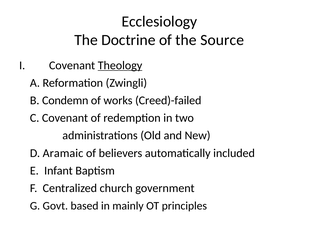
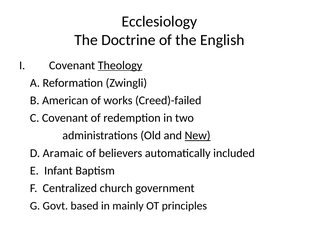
Source: Source -> English (222, 40)
Condemn: Condemn -> American (65, 101)
New underline: none -> present (198, 136)
